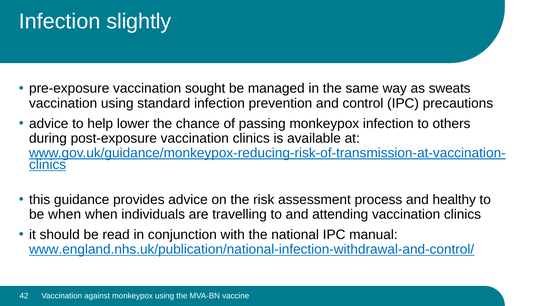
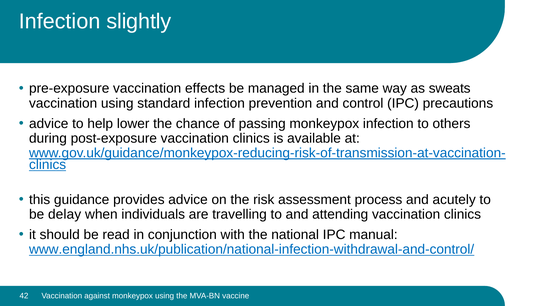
sought: sought -> effects (205, 89)
healthy: healthy -> acutely (454, 200)
be when: when -> delay (65, 215)
